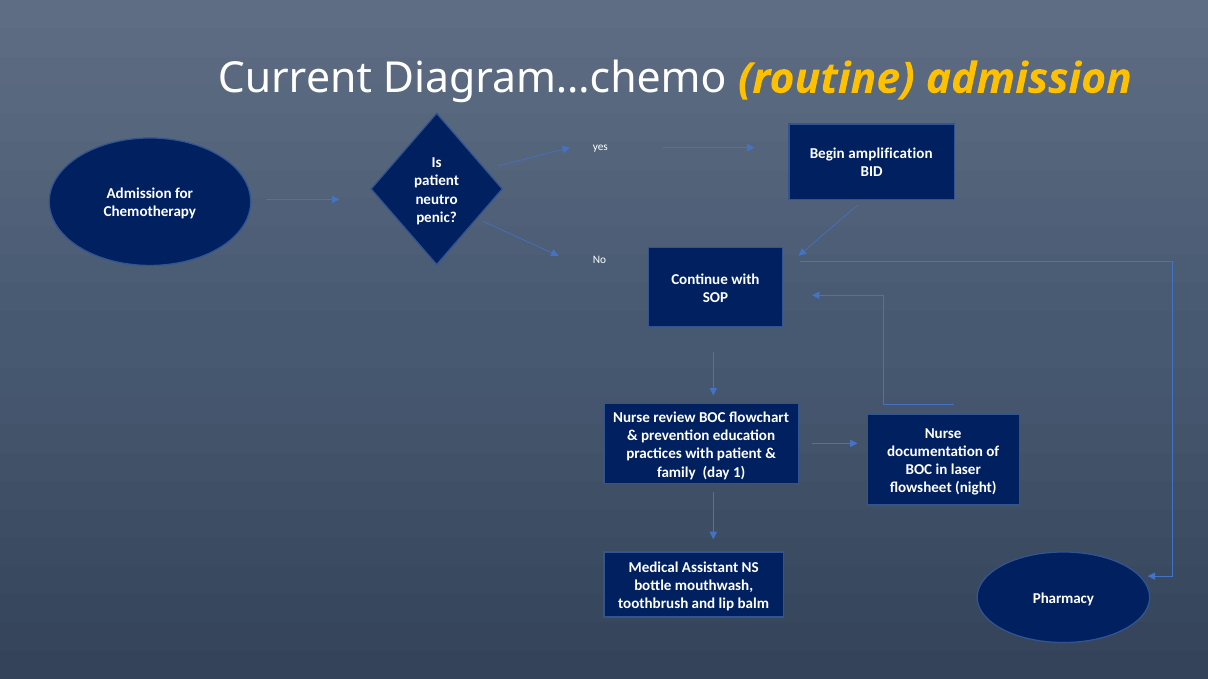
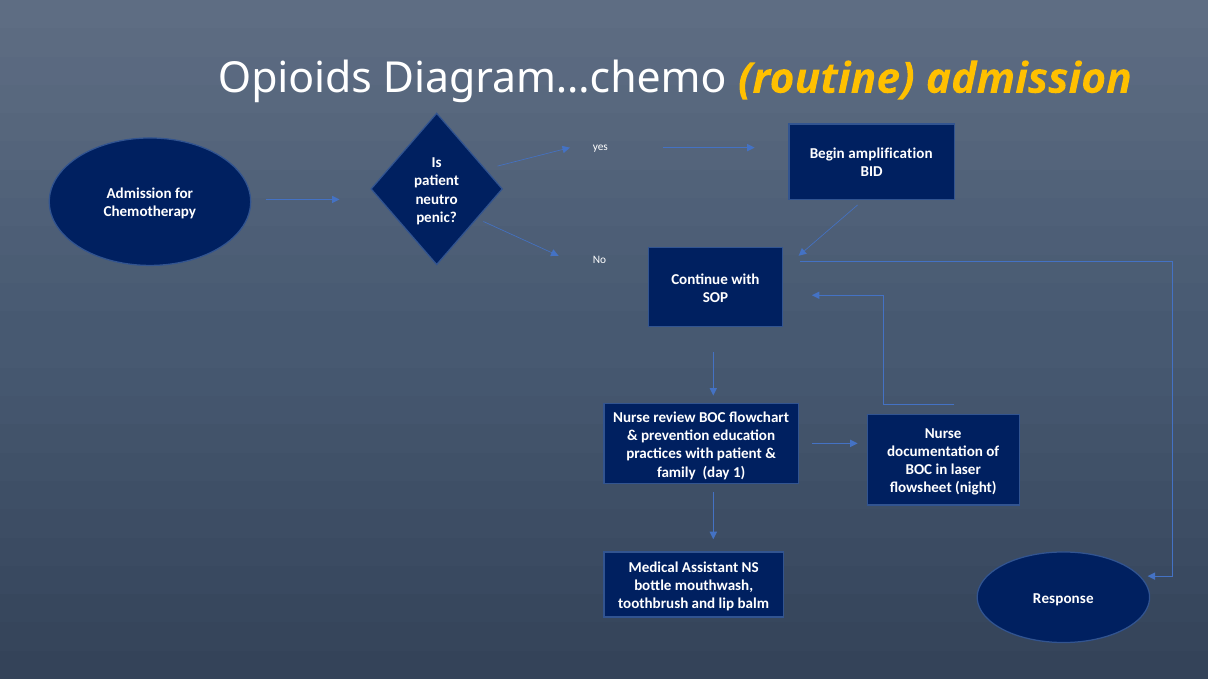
Current: Current -> Opioids (295, 79)
Pharmacy: Pharmacy -> Response (1063, 599)
